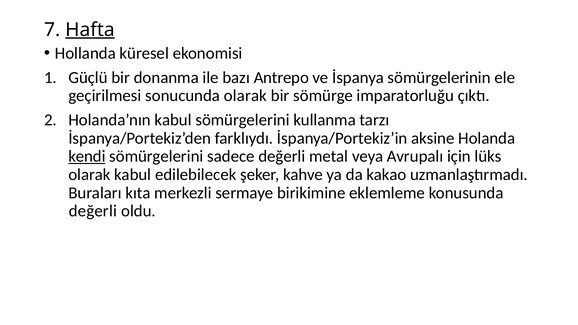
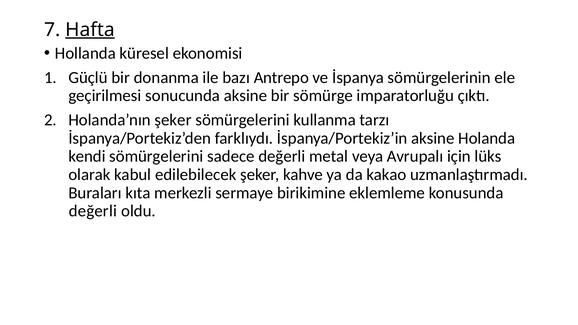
sonucunda olarak: olarak -> aksine (245, 96)
Holanda’nın kabul: kabul -> şeker (173, 120)
kendi underline: present -> none (87, 156)
